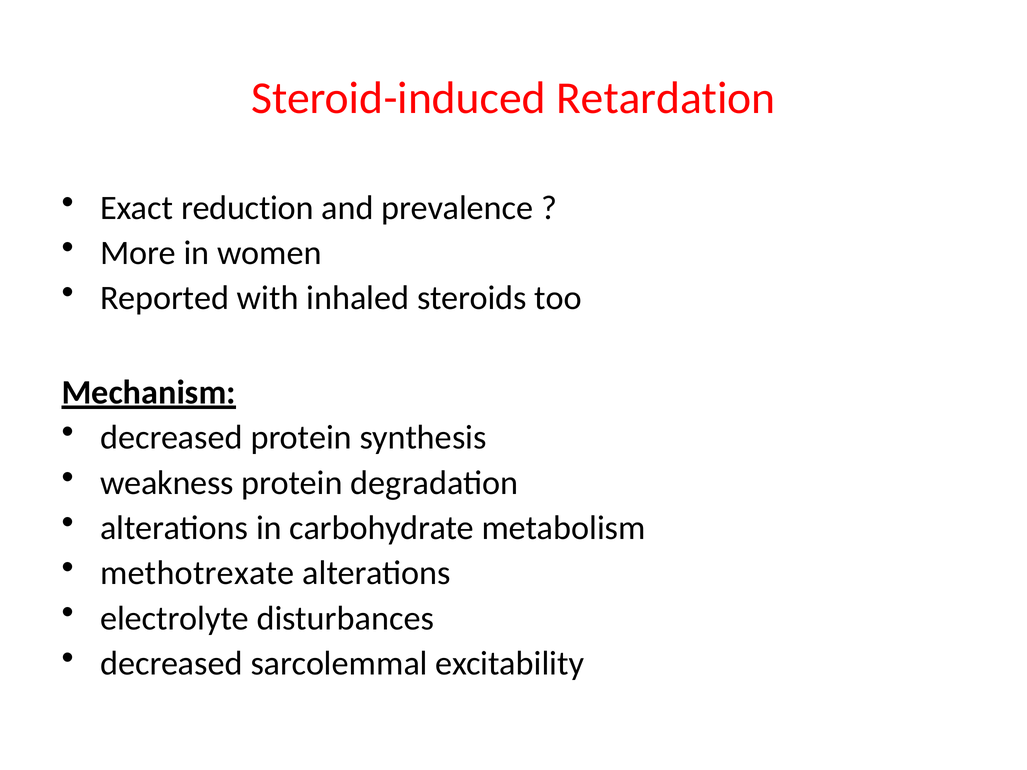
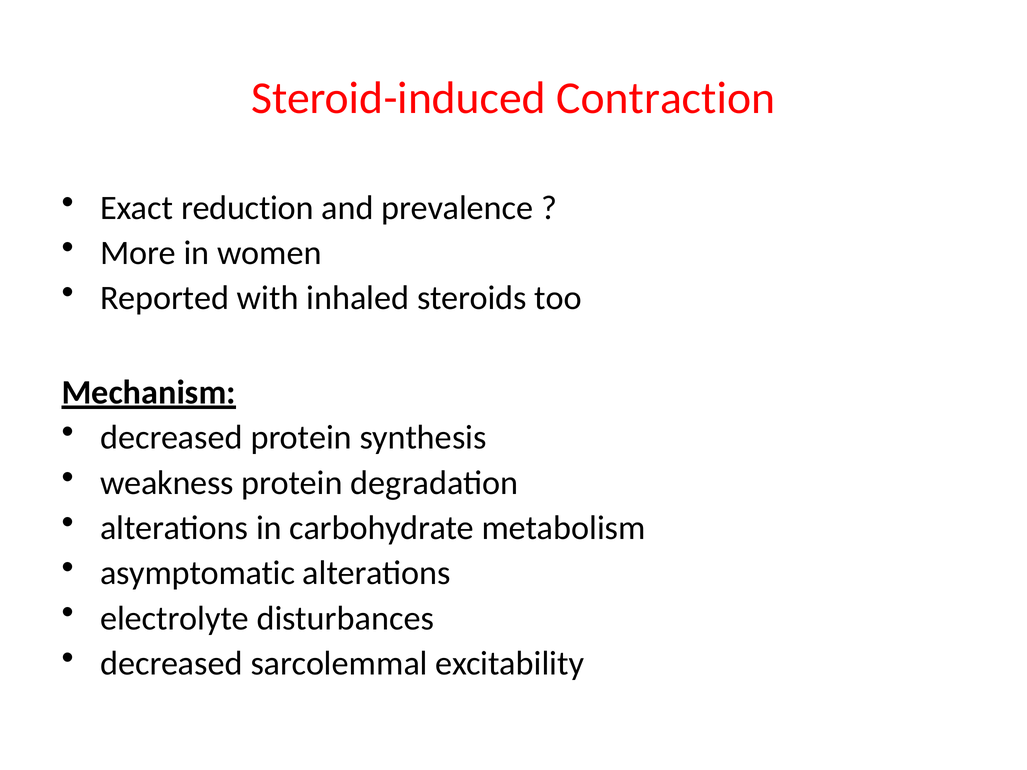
Retardation: Retardation -> Contraction (666, 98)
methotrexate: methotrexate -> asymptomatic (198, 573)
